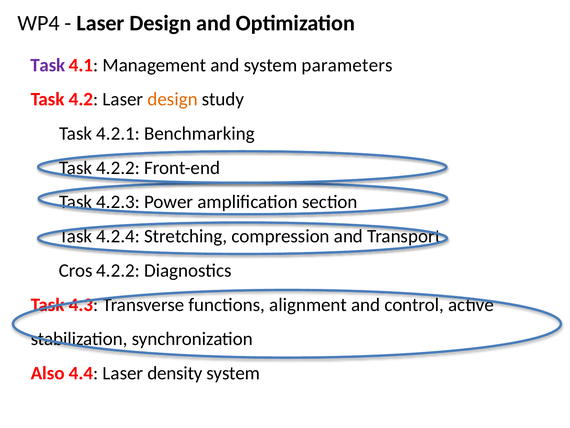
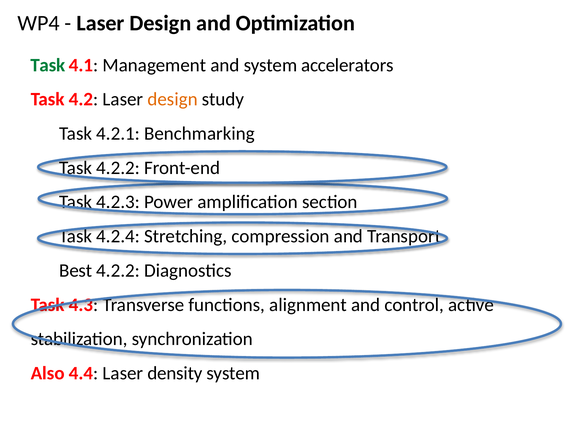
Task colour: purple -> green (48, 65)
parameters: parameters -> accelerators (347, 65)
Cros: Cros -> Best (76, 270)
